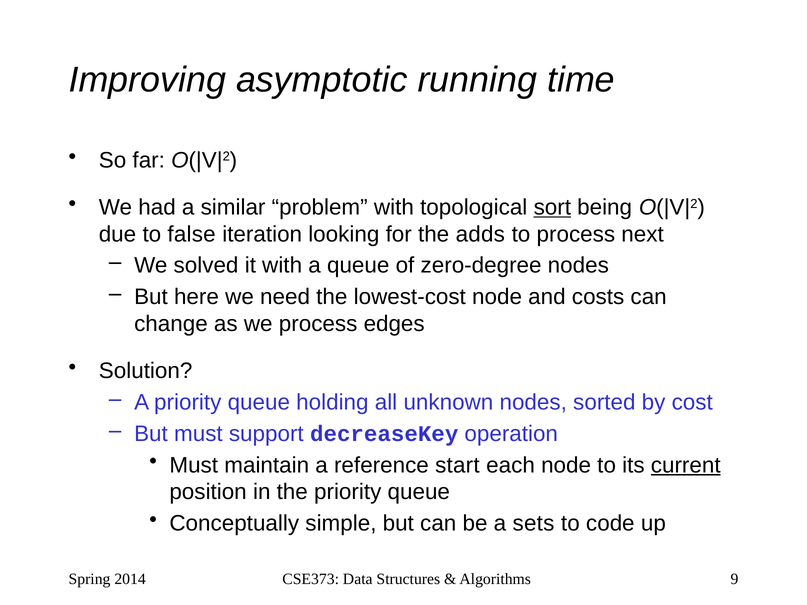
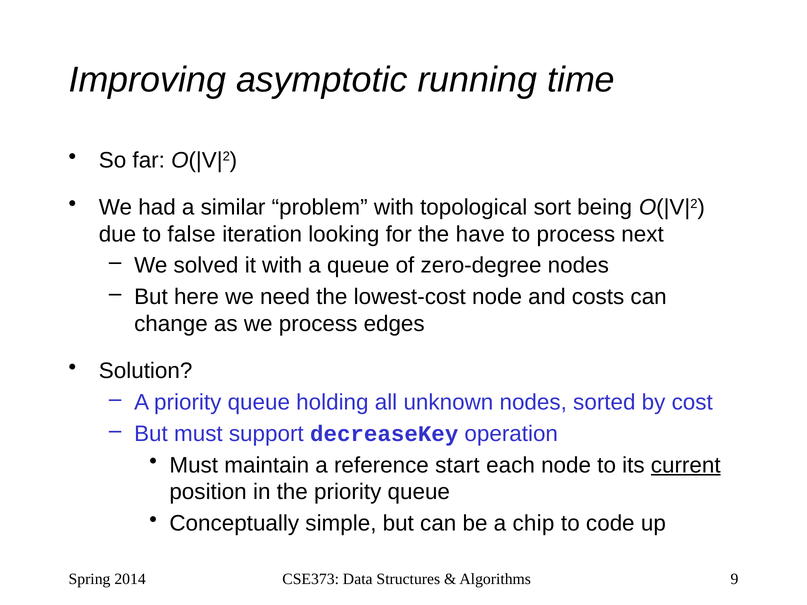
sort underline: present -> none (552, 207)
adds: adds -> have (480, 234)
sets: sets -> chip (533, 524)
